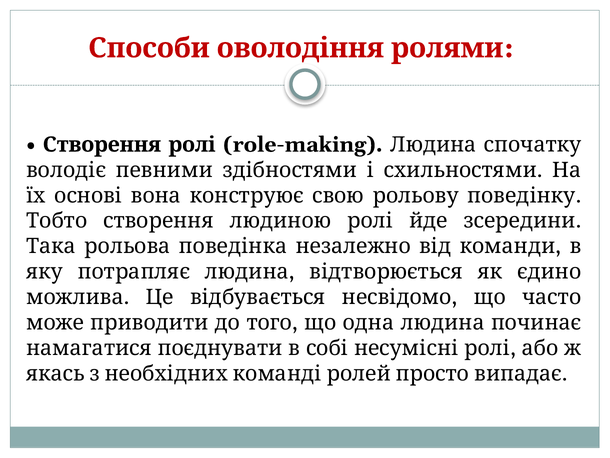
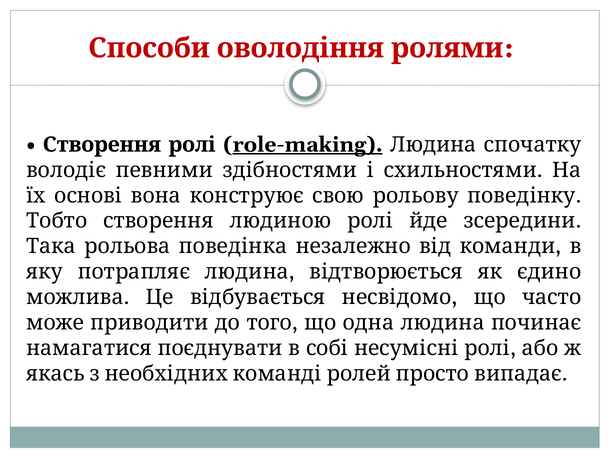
role-making underline: none -> present (308, 144)
